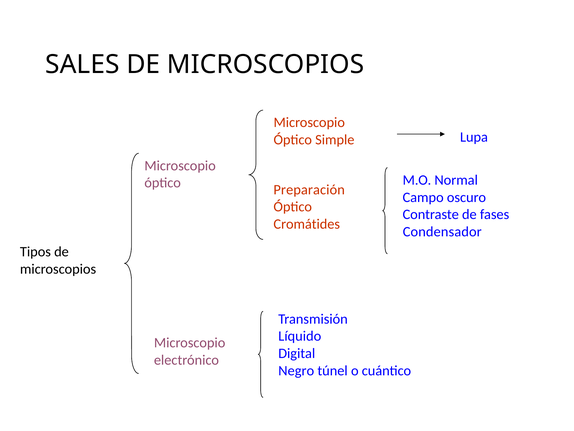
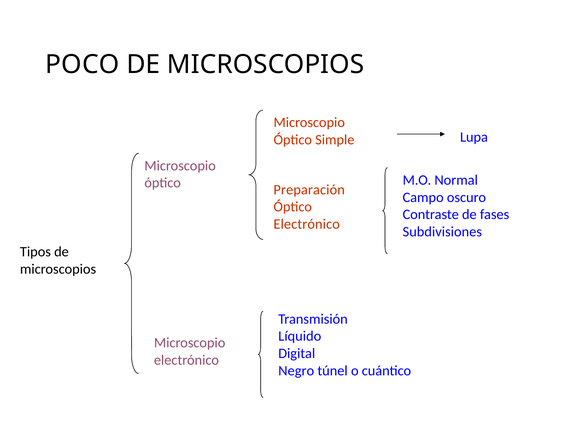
SALES: SALES -> POCO (82, 64)
Cromátides: Cromátides -> Electrónico (307, 224)
Condensador: Condensador -> Subdivisiones (442, 231)
